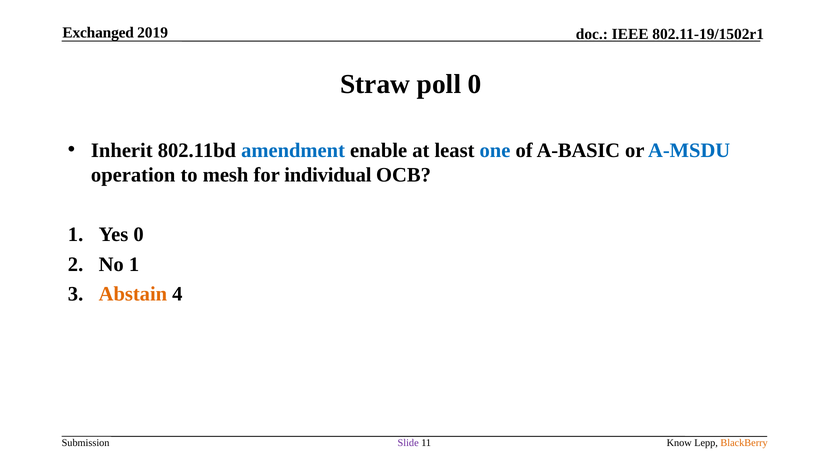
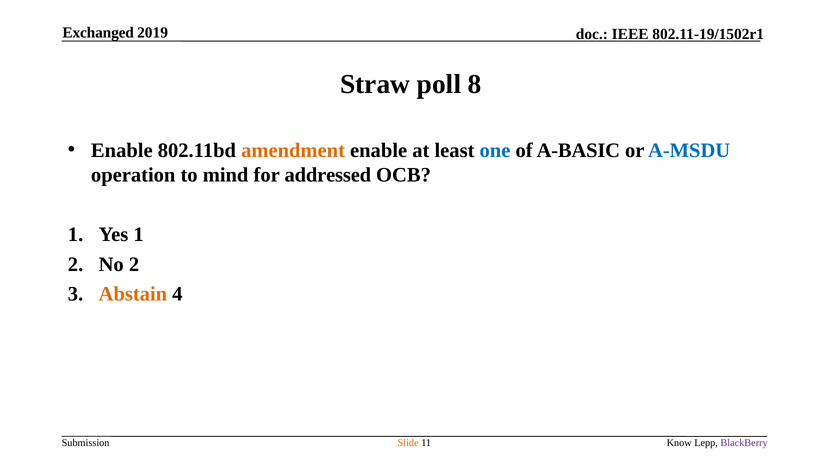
poll 0: 0 -> 8 (475, 84)
Inherit: Inherit -> Enable (122, 150)
amendment colour: blue -> orange (293, 150)
mesh: mesh -> mind (226, 175)
individual: individual -> addressed (328, 175)
Yes 0: 0 -> 1 (139, 235)
No 1: 1 -> 2 (134, 265)
Slide colour: purple -> orange (408, 443)
BlackBerry colour: orange -> purple (744, 443)
